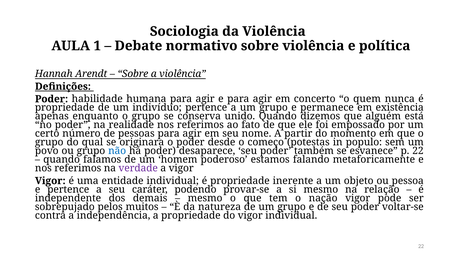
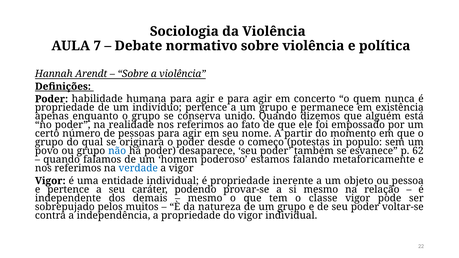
1: 1 -> 7 (97, 46)
p 22: 22 -> 62 (418, 151)
verdade colour: purple -> blue (138, 168)
nação: nação -> classe (323, 198)
